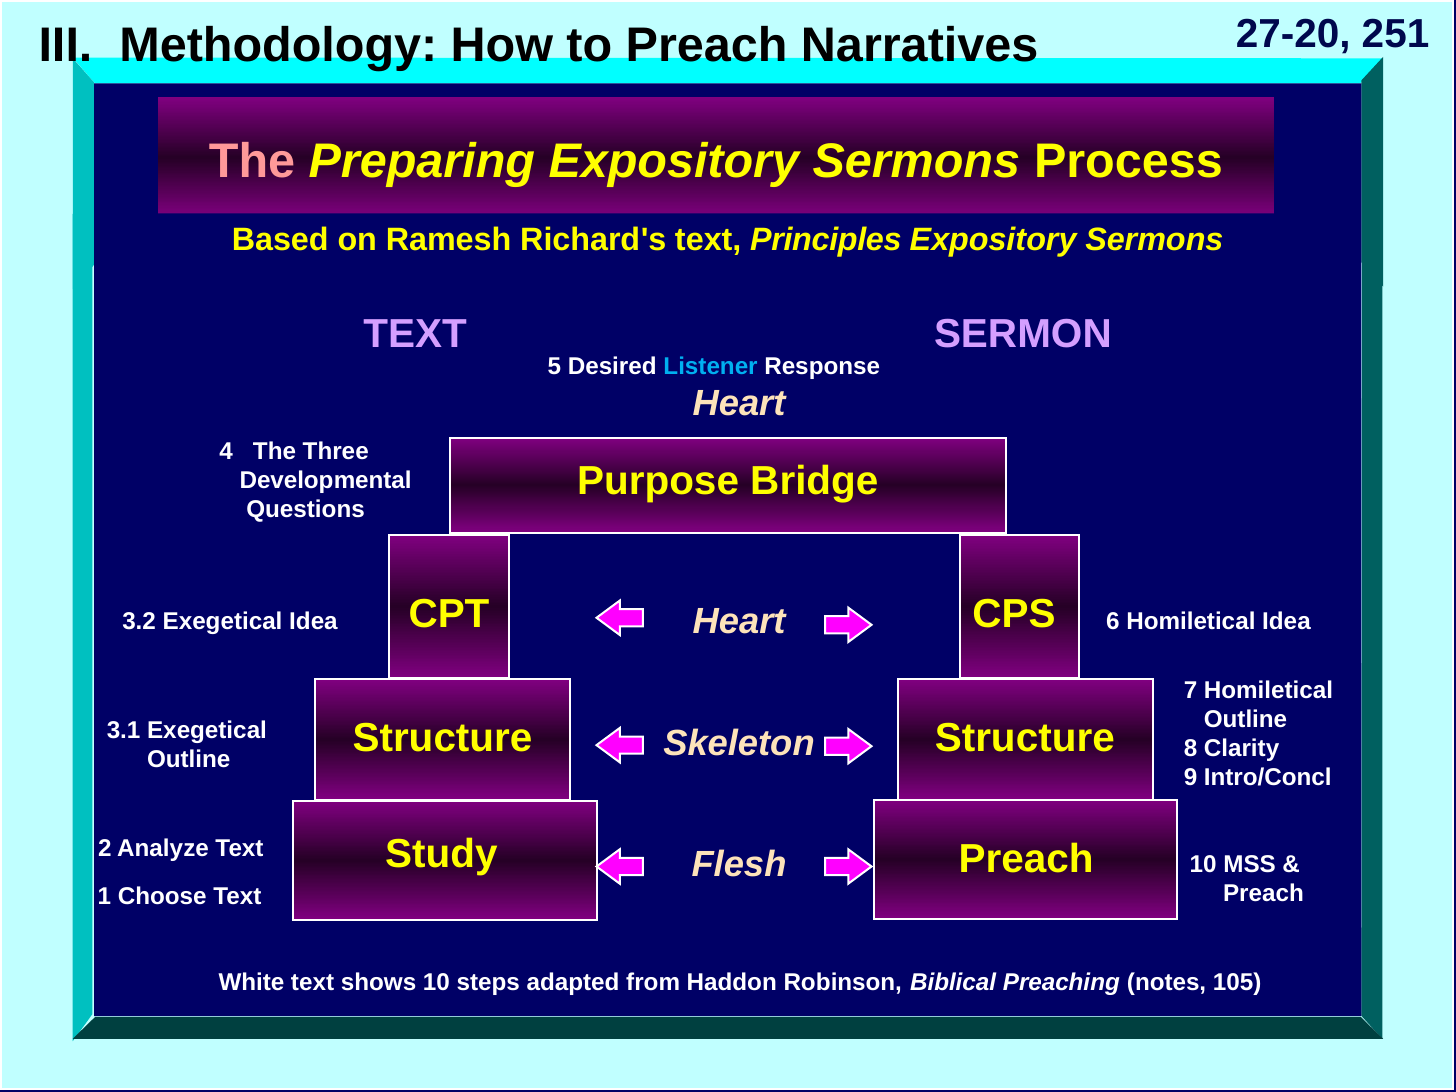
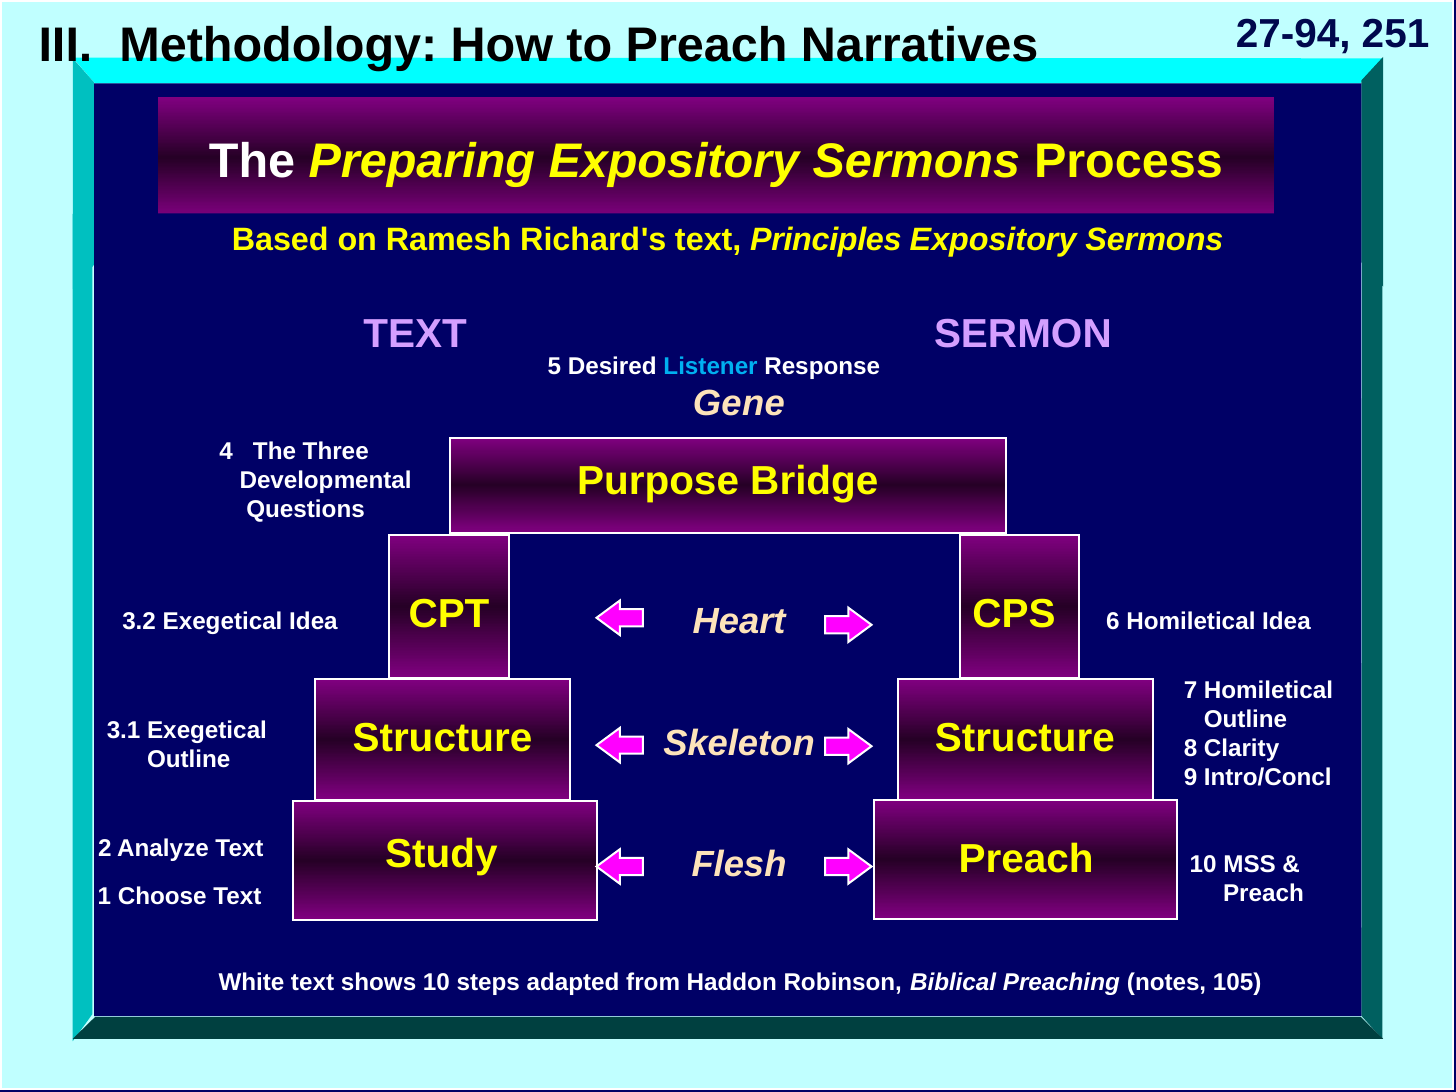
27-20: 27-20 -> 27-94 (1293, 34)
The colour: pink -> white (252, 161)
Heart: Heart -> Gene (739, 403)
